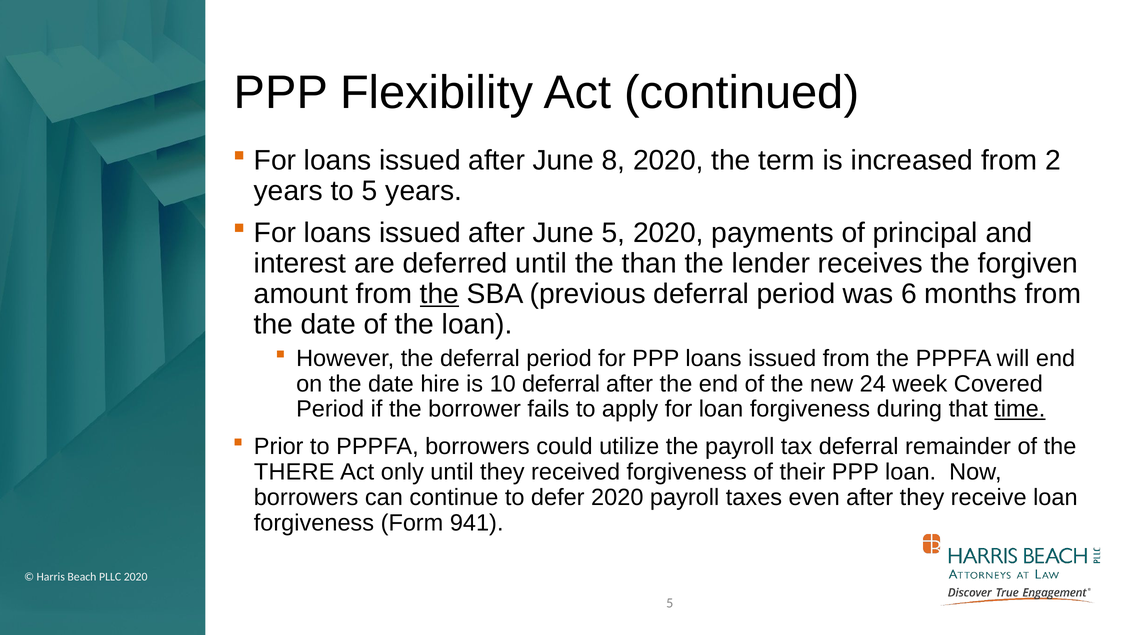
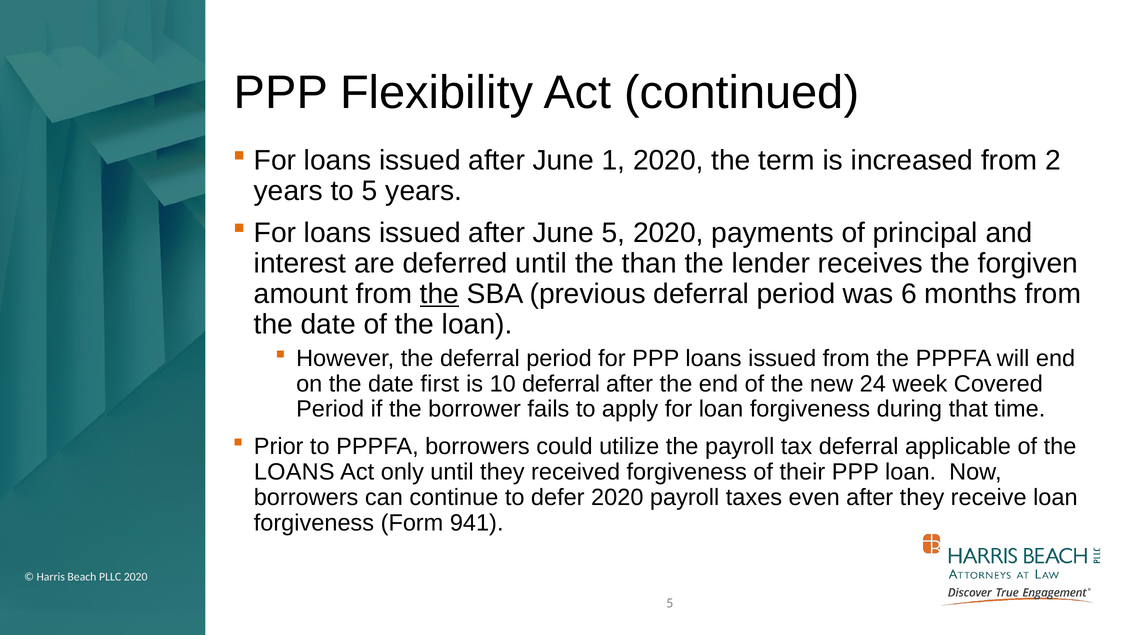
8: 8 -> 1 (613, 160)
hire: hire -> first (440, 384)
time underline: present -> none (1020, 409)
remainder: remainder -> applicable (958, 446)
THERE: THERE -> LOANS (294, 472)
